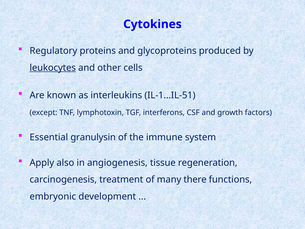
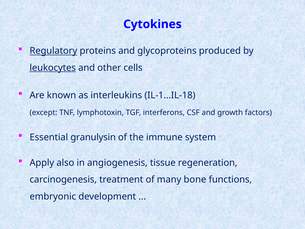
Regulatory underline: none -> present (53, 51)
IL-1…IL-51: IL-1…IL-51 -> IL-1…IL-18 (170, 95)
there: there -> bone (195, 179)
